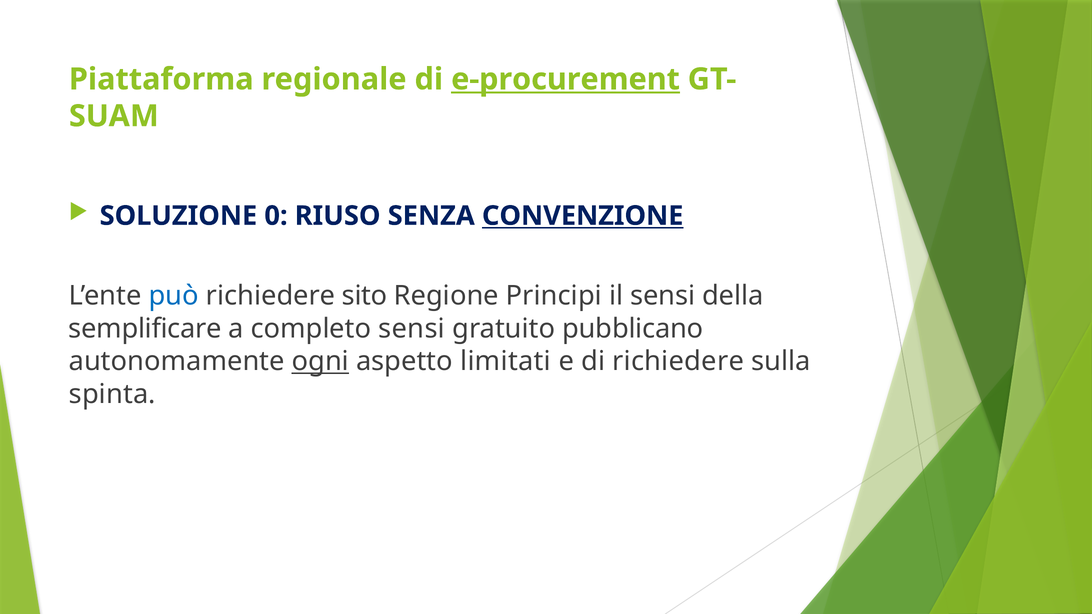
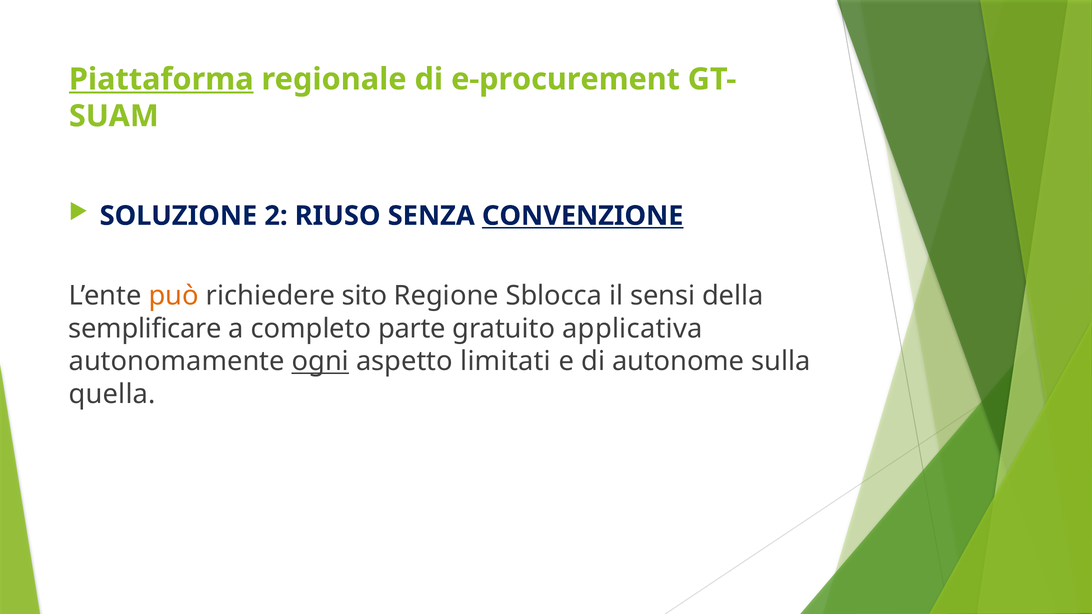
Piattaforma underline: none -> present (161, 79)
e-procurement underline: present -> none (566, 79)
0: 0 -> 2 (276, 216)
può colour: blue -> orange (174, 296)
Principi: Principi -> Sblocca (554, 296)
completo sensi: sensi -> parte (412, 329)
pubblicano: pubblicano -> applicativa (633, 329)
di richiedere: richiedere -> autonome (678, 362)
spinta: spinta -> quella (112, 394)
